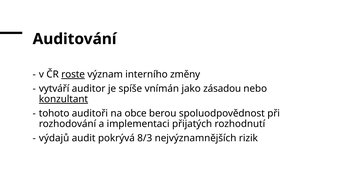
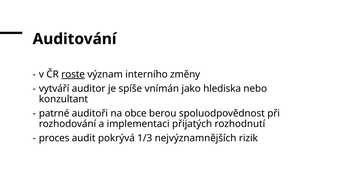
zásadou: zásadou -> hlediska (222, 88)
konzultant underline: present -> none (63, 99)
tohoto: tohoto -> patrné (54, 113)
výdajů: výdajů -> proces (54, 138)
8/3: 8/3 -> 1/3 (145, 138)
